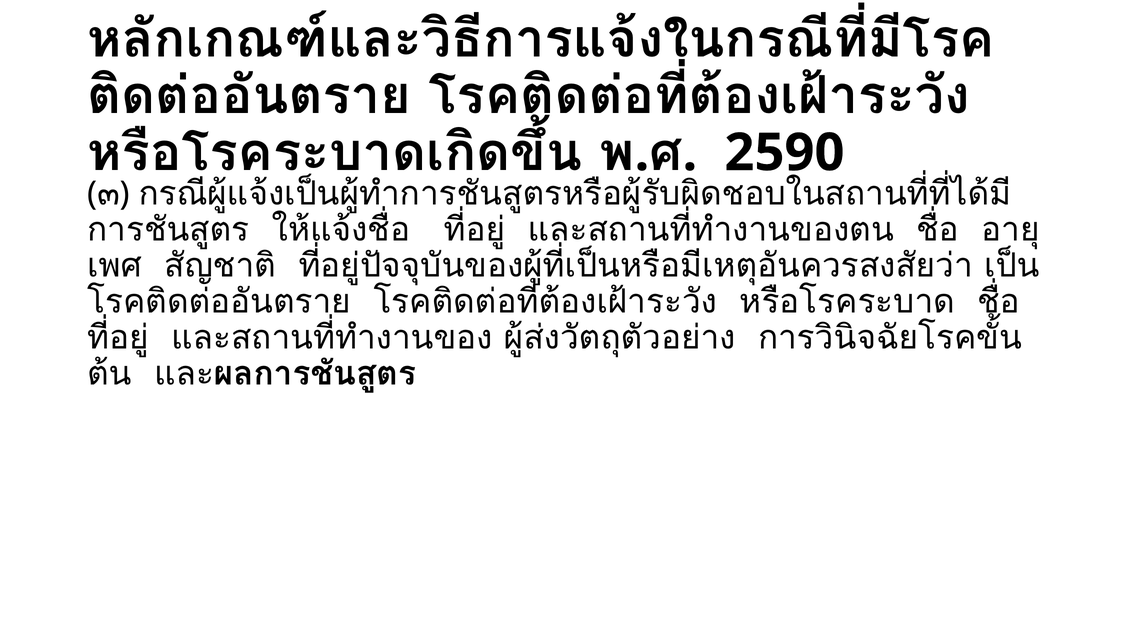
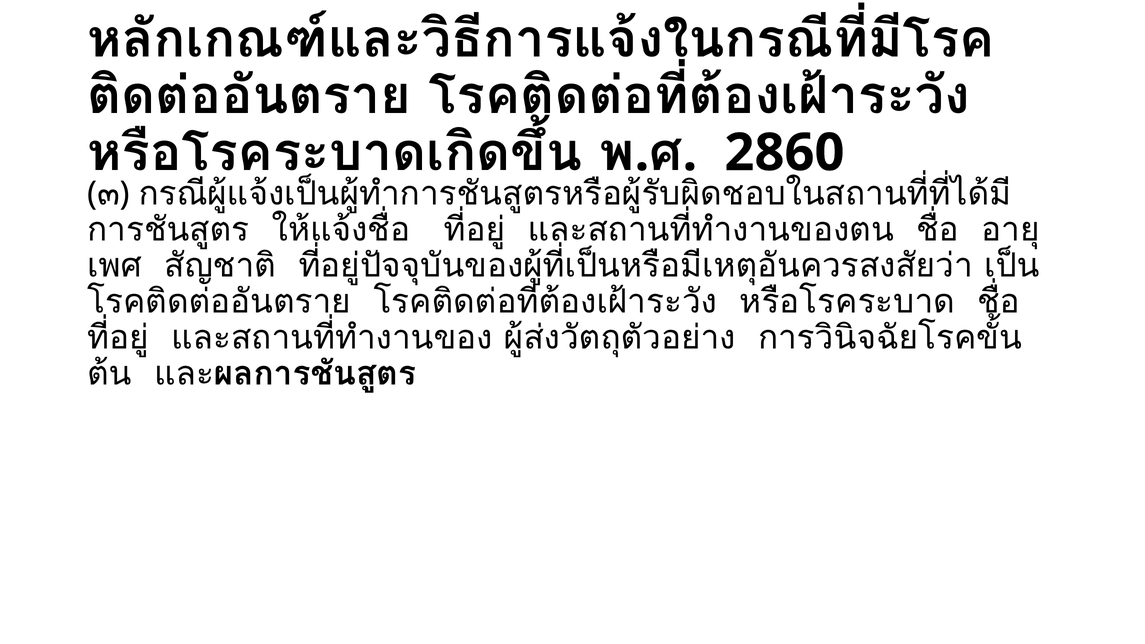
2590: 2590 -> 2860 (784, 153)
